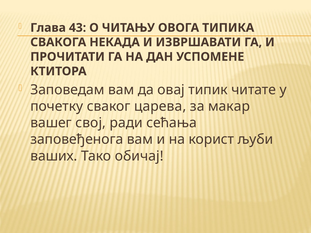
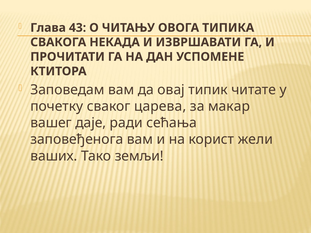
свој: свој -> даје (91, 123)
љуби: љуби -> жели (255, 140)
обичај: обичај -> земљи (139, 156)
